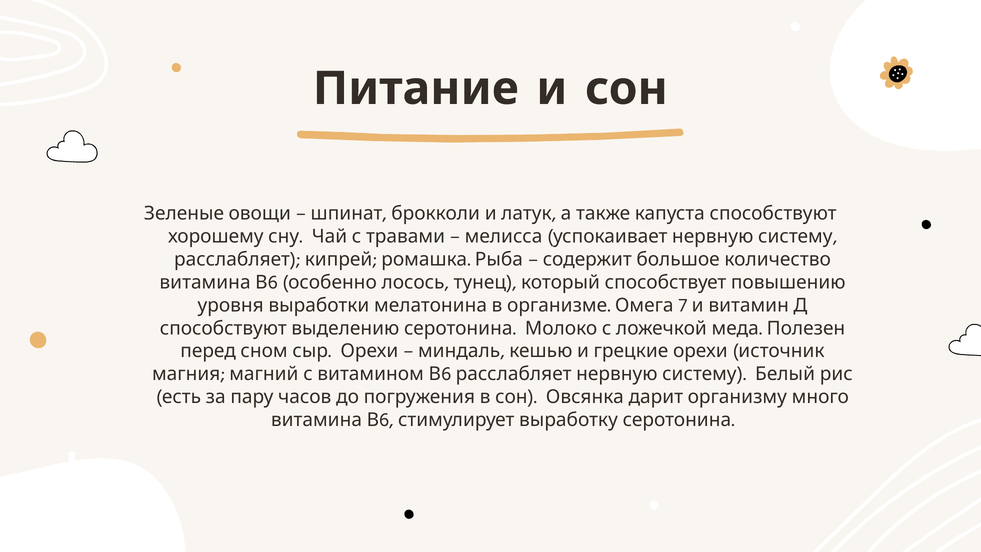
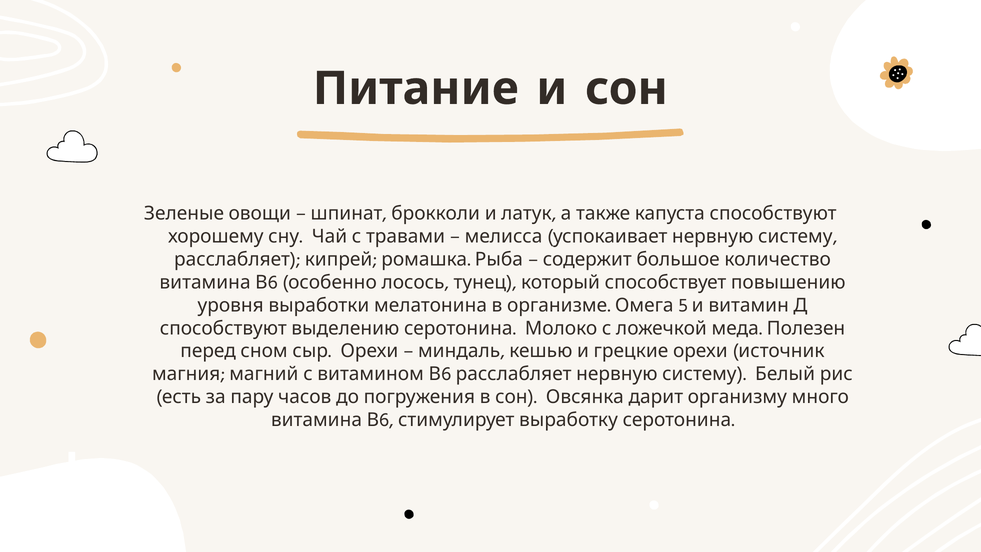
7: 7 -> 5 (683, 305)
